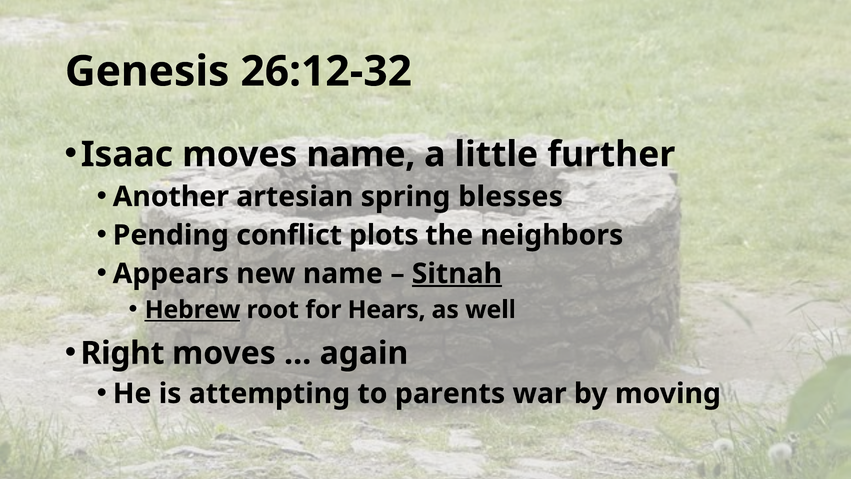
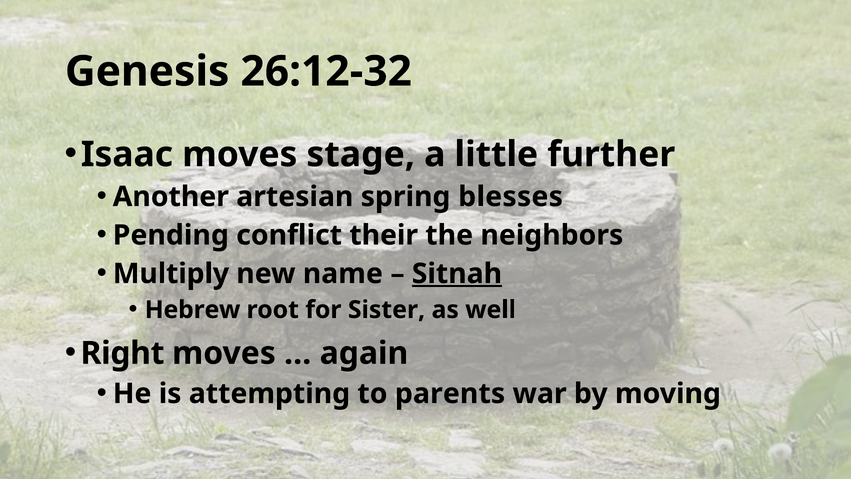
moves name: name -> stage (361, 154)
plots: plots -> their (384, 235)
Appears: Appears -> Multiply (171, 274)
Hebrew underline: present -> none (193, 310)
Hears: Hears -> Sister (386, 310)
